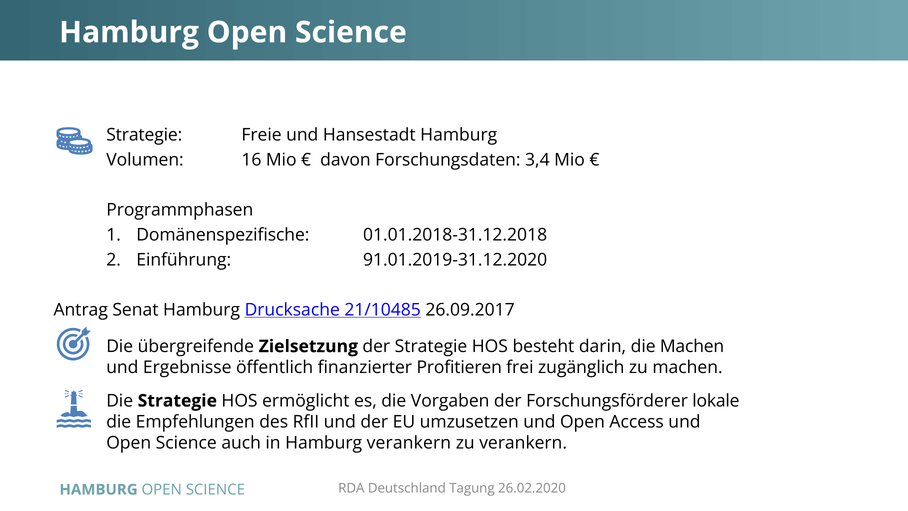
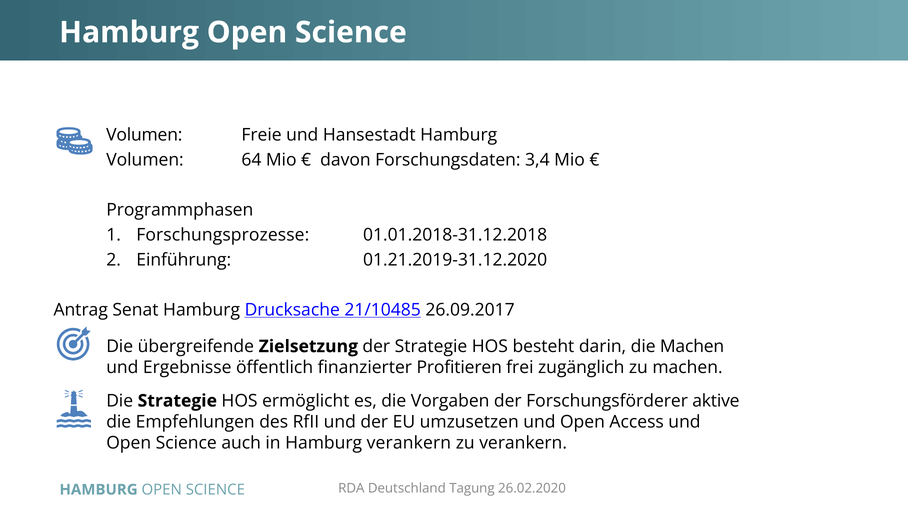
Strategie: Strategie -> Volumen (144, 135)
16: 16 -> 64 (251, 160)
Domänenspezifische: Domänenspezifische -> Forschungsprozesse (223, 235)
91.01.2019-31.12.2020: 91.01.2019-31.12.2020 -> 01.21.2019-31.12.2020 (455, 260)
lokale: lokale -> aktive (716, 401)
